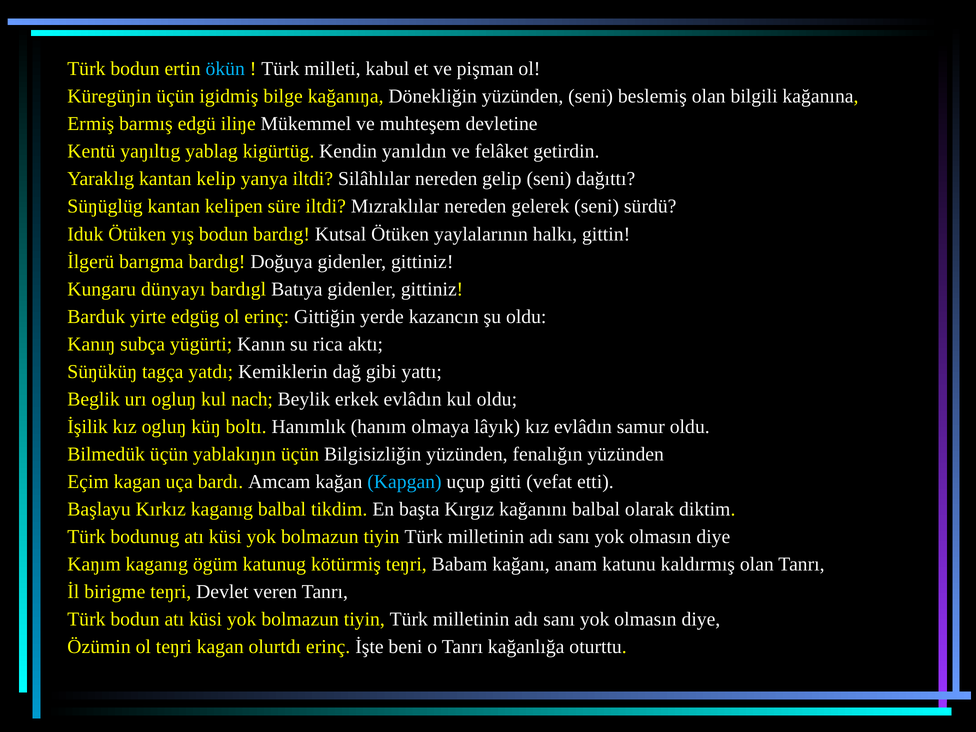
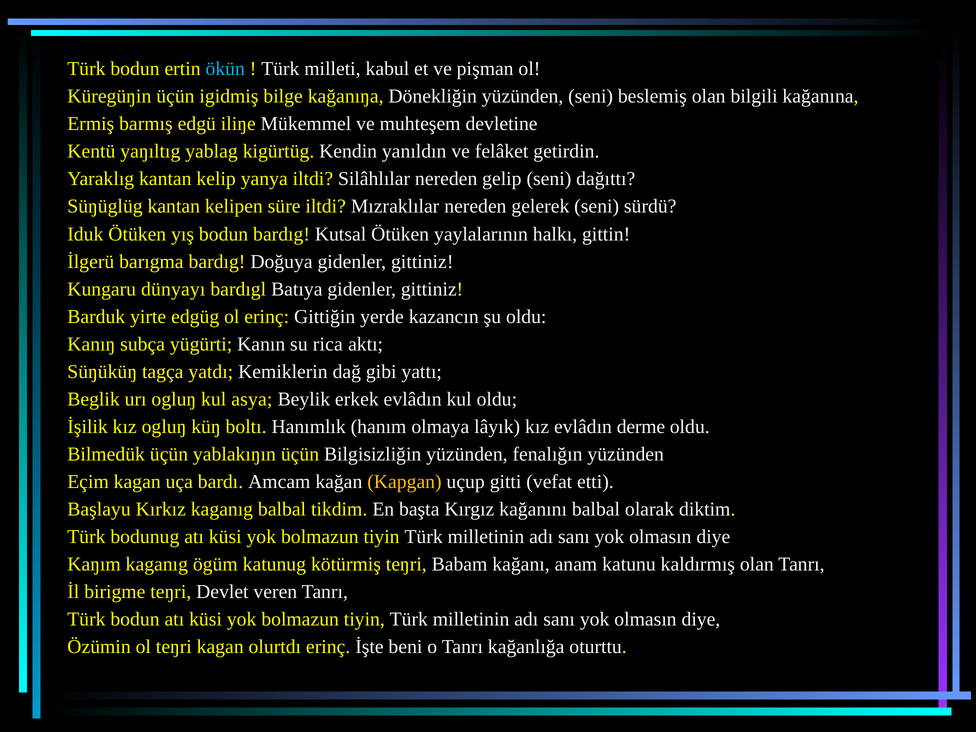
nach: nach -> asya (252, 399)
samur: samur -> derme (641, 427)
Kapgan colour: light blue -> yellow (404, 482)
